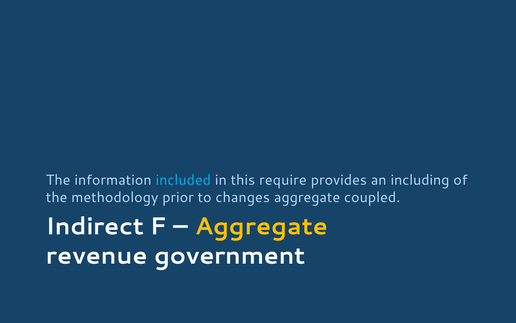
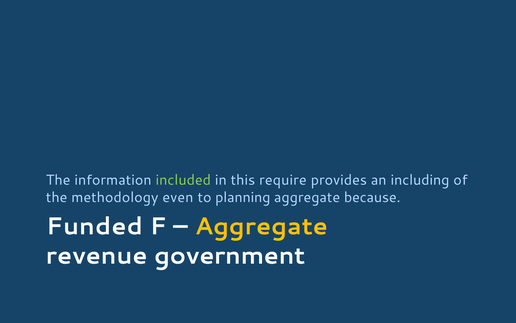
included colour: light blue -> light green (183, 180)
prior: prior -> even (178, 197)
changes: changes -> planning (243, 197)
coupled: coupled -> because (372, 197)
Indirect: Indirect -> Funded (94, 226)
